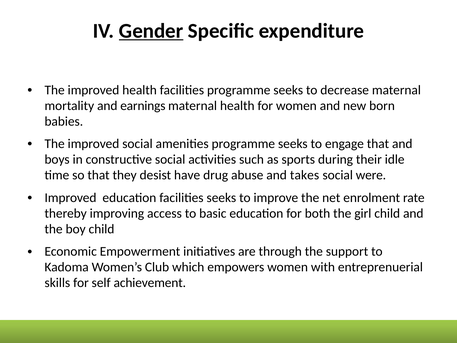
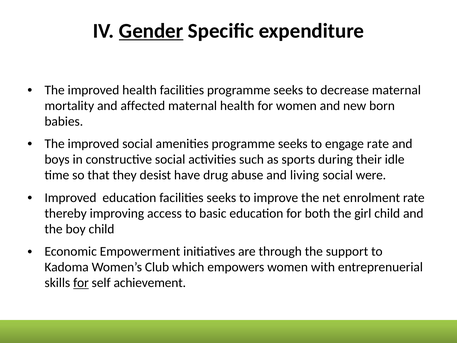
earnings: earnings -> affected (143, 106)
engage that: that -> rate (378, 144)
takes: takes -> living (305, 175)
for underline: none -> present (81, 283)
